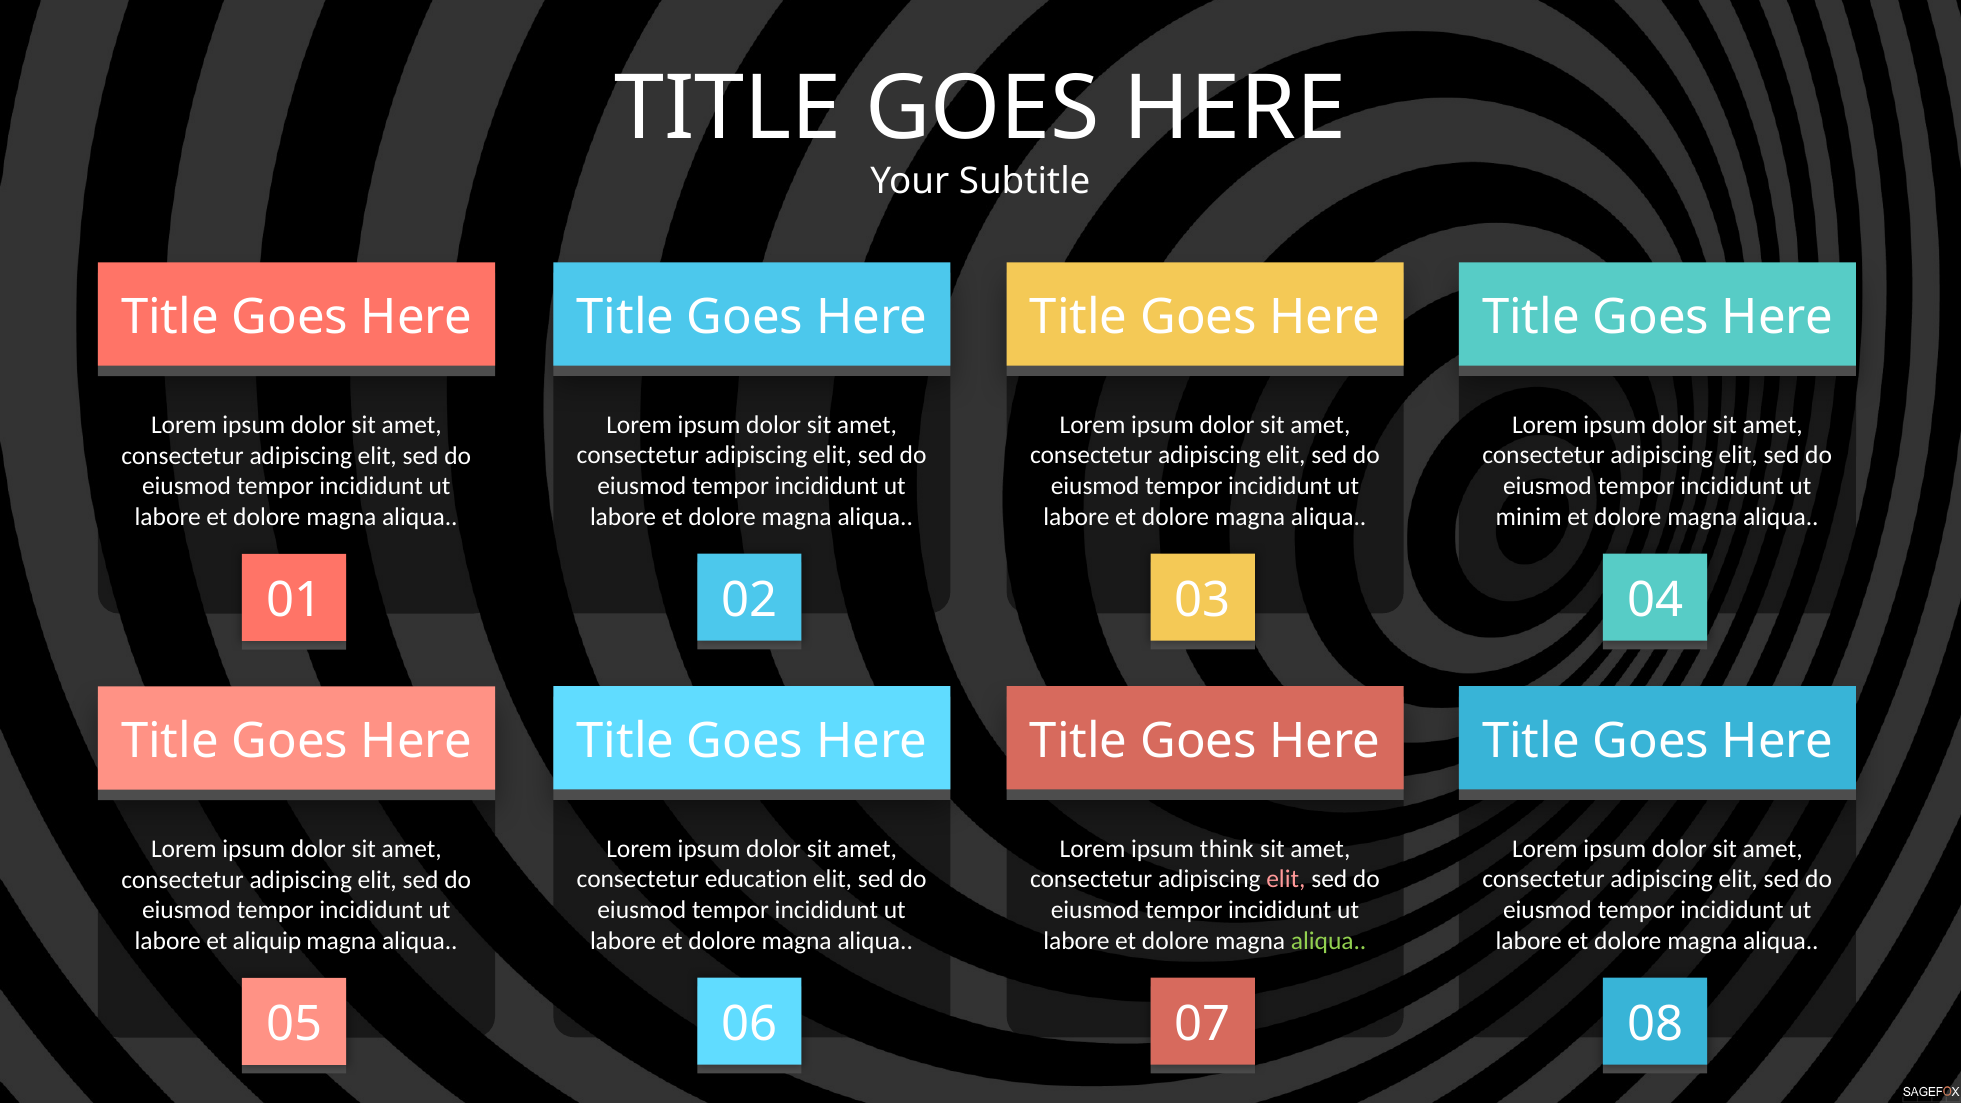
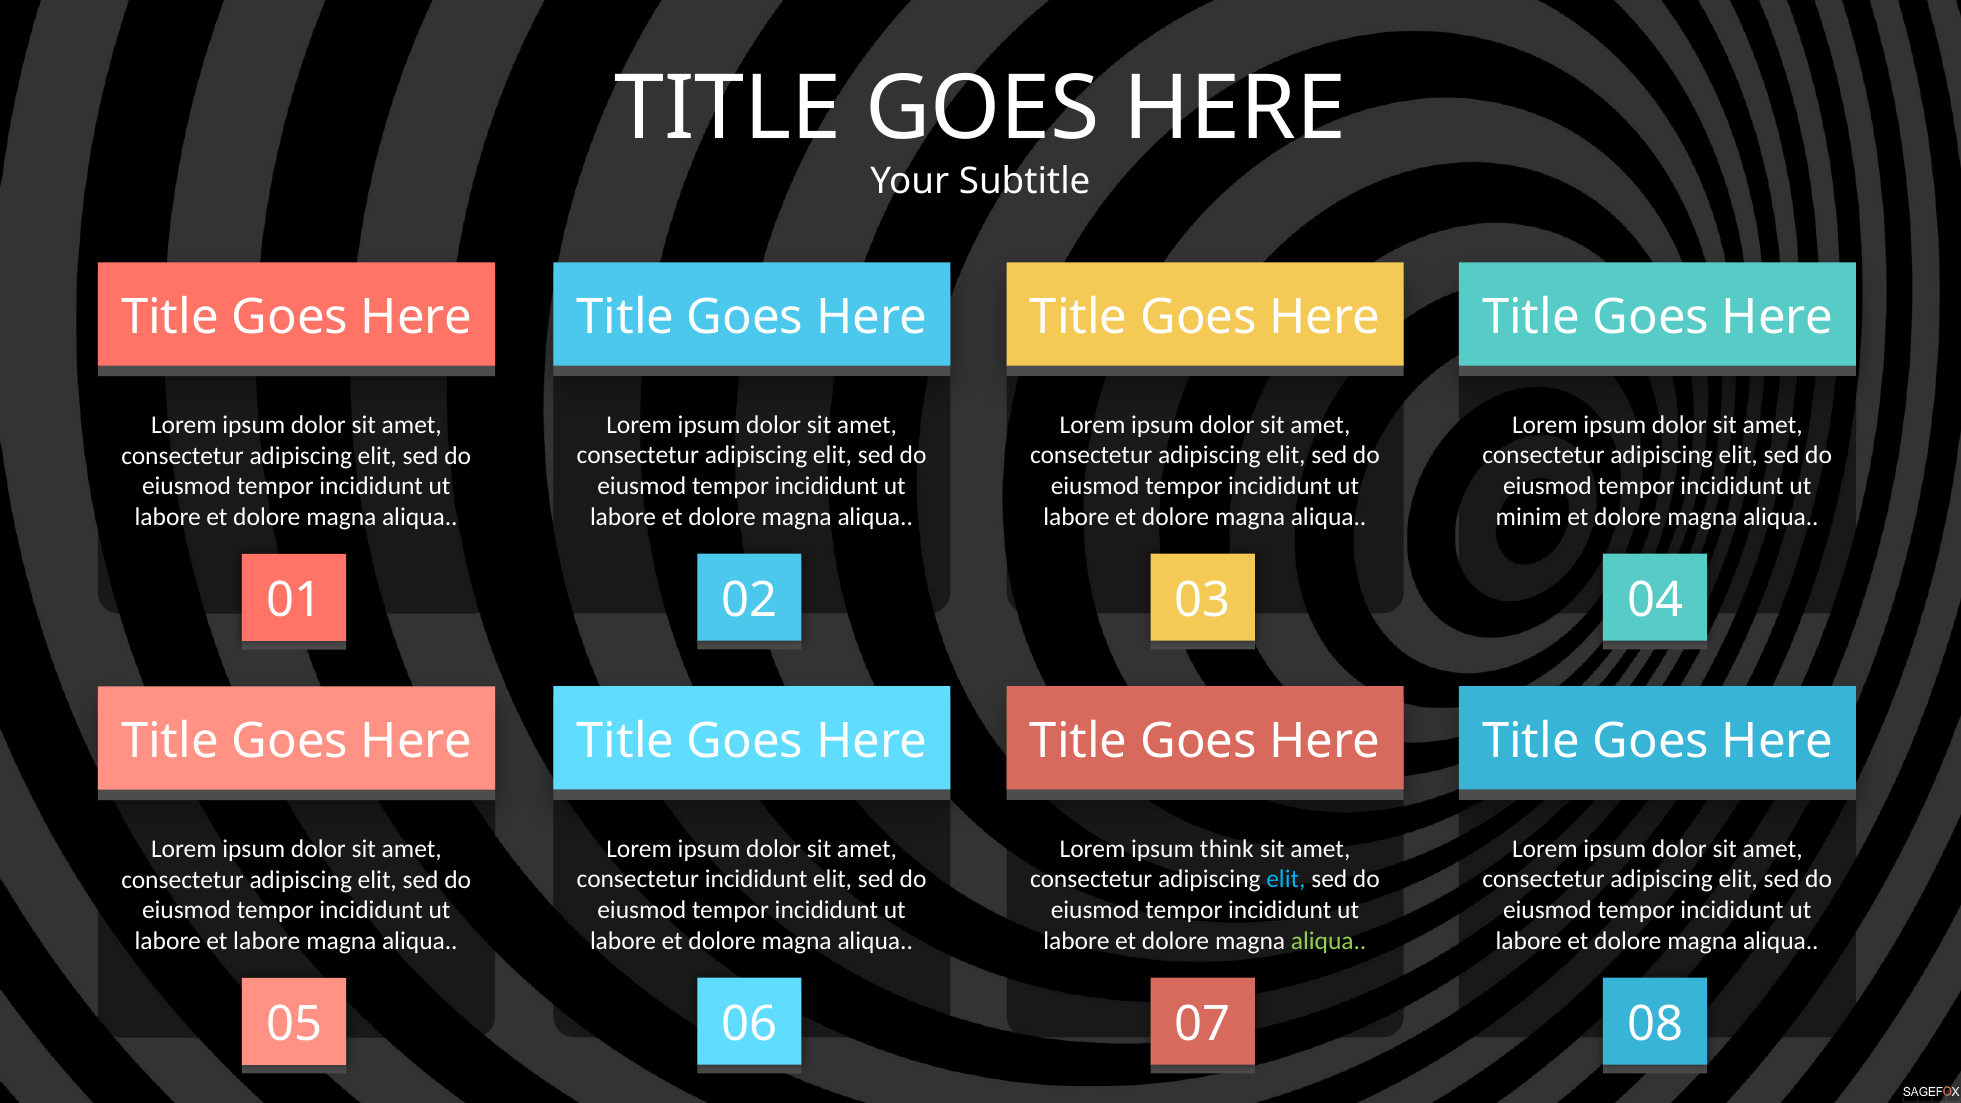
consectetur education: education -> incididunt (756, 879)
elit colour: pink -> light blue (1286, 879)
et aliquip: aliquip -> labore (267, 941)
